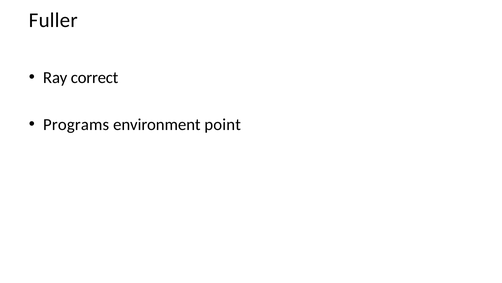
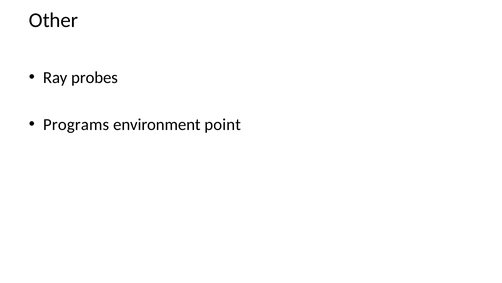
Fuller: Fuller -> Other (54, 20)
correct: correct -> probes (95, 77)
